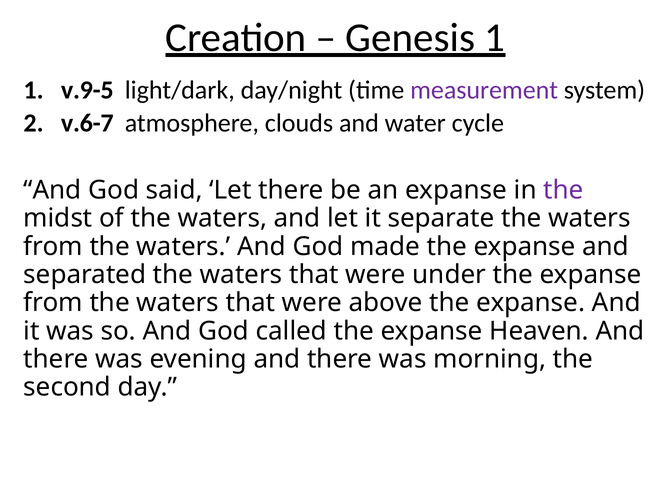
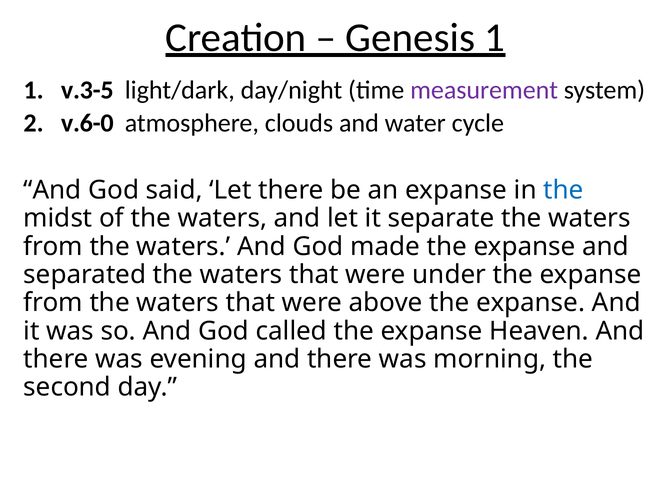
v.9-5: v.9-5 -> v.3-5 (87, 90)
v.6-7: v.6-7 -> v.6-0 (87, 123)
the colour: purple -> blue (564, 190)
